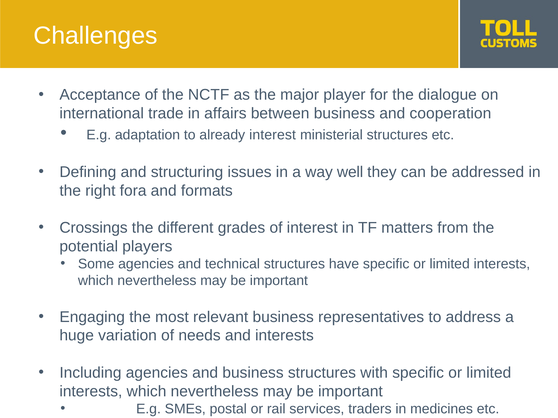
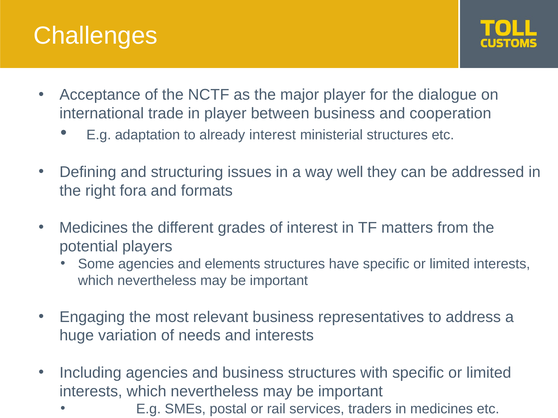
in affairs: affairs -> player (225, 114)
Crossings: Crossings -> Medicines (94, 228)
technical: technical -> elements (233, 264)
